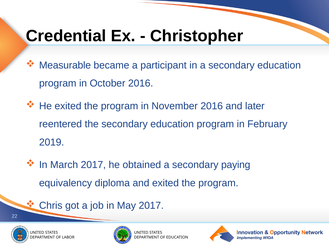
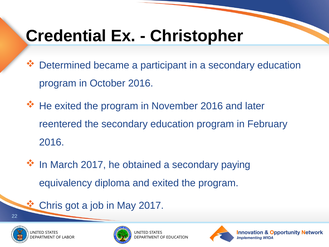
Measurable: Measurable -> Determined (65, 65)
2019: 2019 -> 2016 (52, 142)
